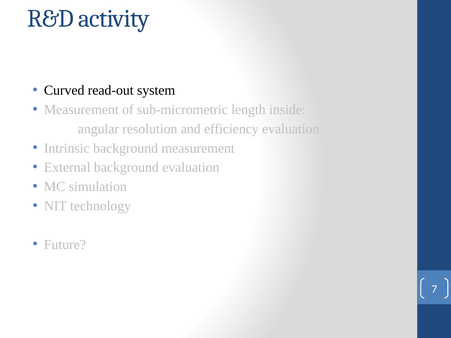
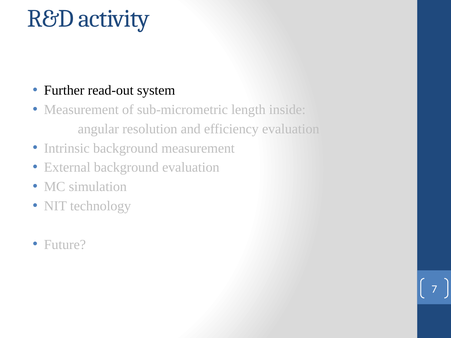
Curved: Curved -> Further (64, 90)
